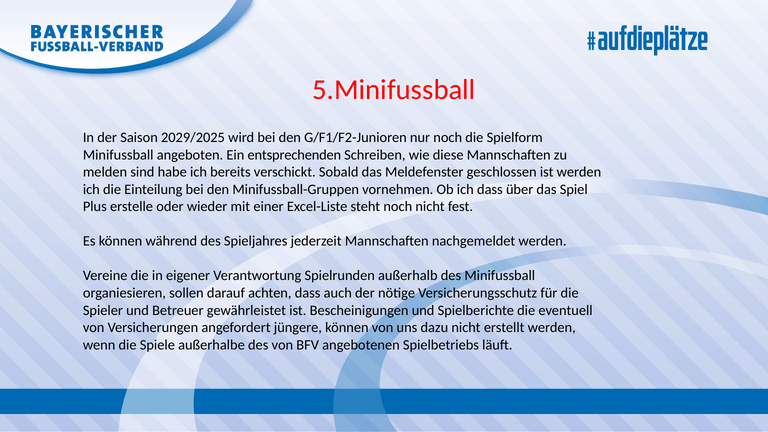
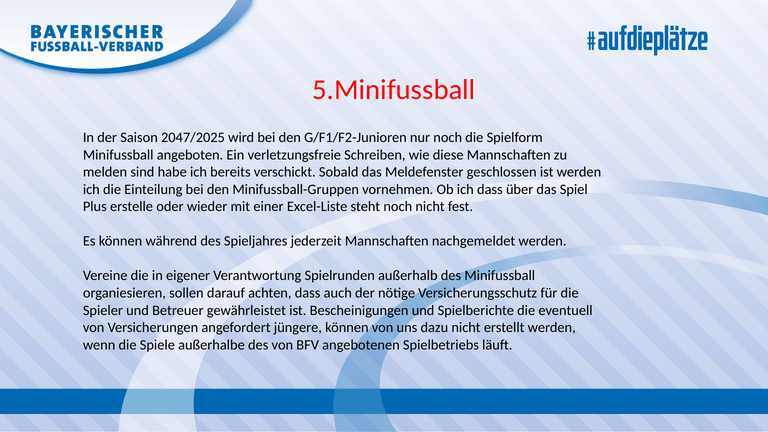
2029/2025: 2029/2025 -> 2047/2025 (193, 138)
entsprechenden: entsprechenden -> verletzungsfreie (294, 155)
